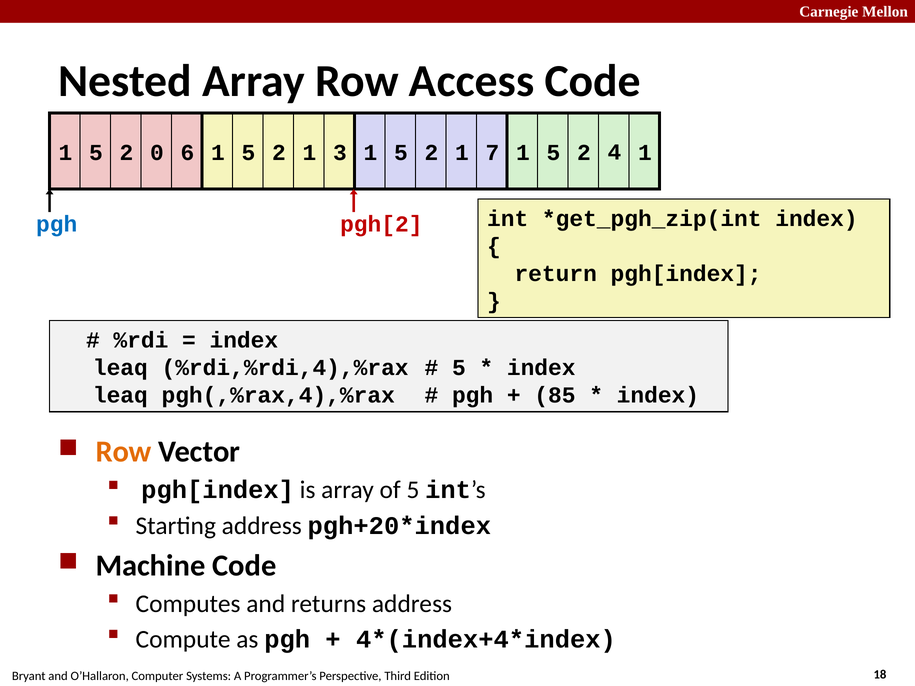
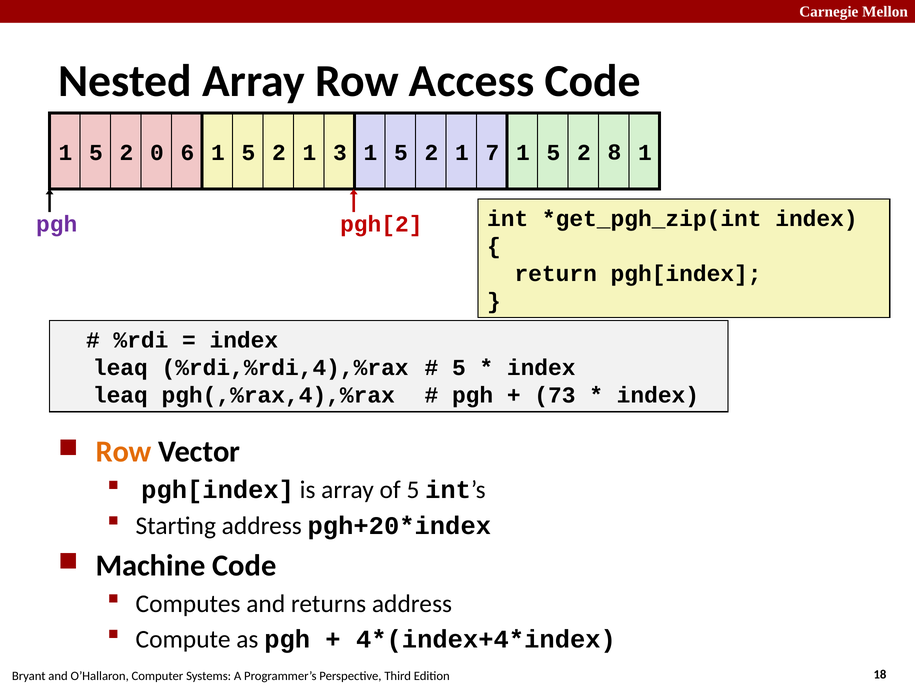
4: 4 -> 8 (614, 152)
pgh colour: blue -> purple (57, 224)
85: 85 -> 73 (555, 395)
